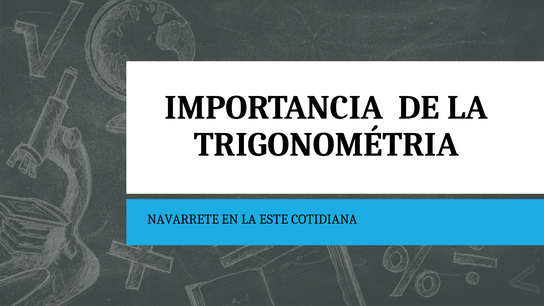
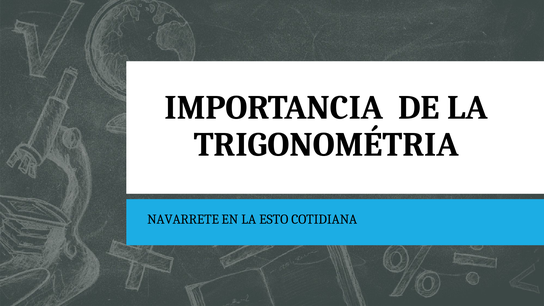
ESTE: ESTE -> ESTO (274, 219)
